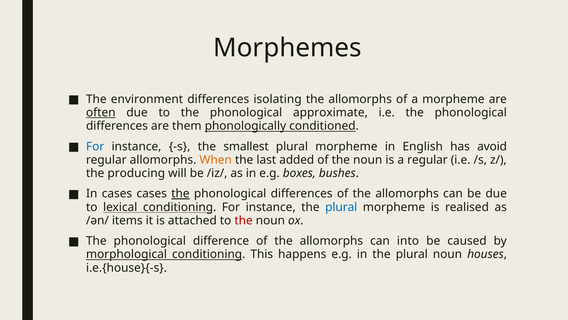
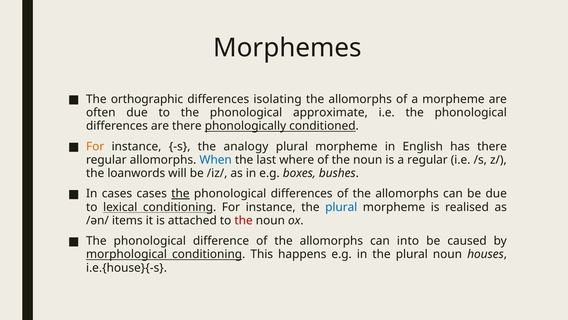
environment: environment -> orthographic (147, 99)
often underline: present -> none (101, 112)
are them: them -> there (187, 126)
For colour: blue -> orange (95, 146)
smallest: smallest -> analogy (246, 146)
has avoid: avoid -> there (492, 146)
When colour: orange -> blue (216, 160)
added: added -> where (297, 160)
producing: producing -> loanwords (136, 173)
